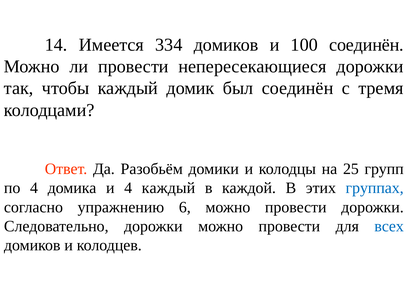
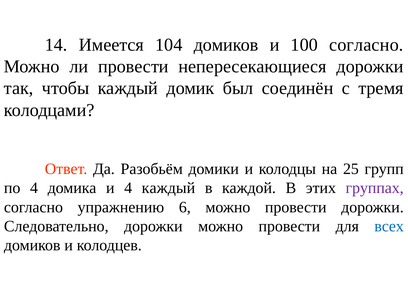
334: 334 -> 104 (169, 45)
100 соединён: соединён -> согласно (366, 45)
группах colour: blue -> purple (375, 188)
